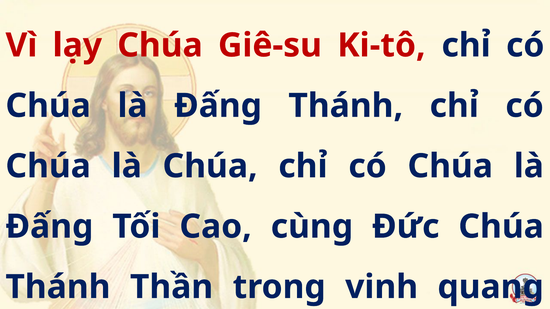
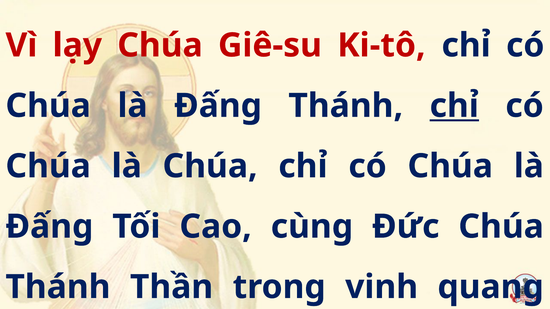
chỉ underline: none -> present (454, 106)
